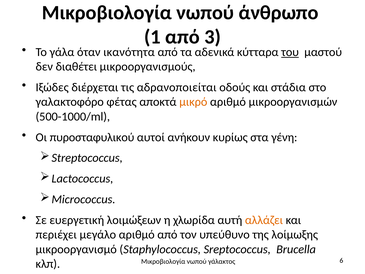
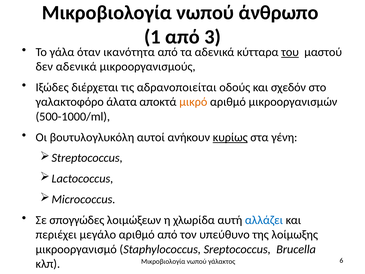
δεν διαθέτει: διαθέτει -> αδενικά (76, 67)
στάδια: στάδια -> σχεδόν (288, 87)
φέτας: φέτας -> άλατα (122, 102)
πυροσταφυλικού: πυροσταφυλικού -> βουτυλογλυκόλη (92, 137)
κυρίως underline: none -> present (230, 137)
ευεργετική: ευεργετική -> σπογγώδες (77, 220)
αλλάζει colour: orange -> blue (264, 220)
